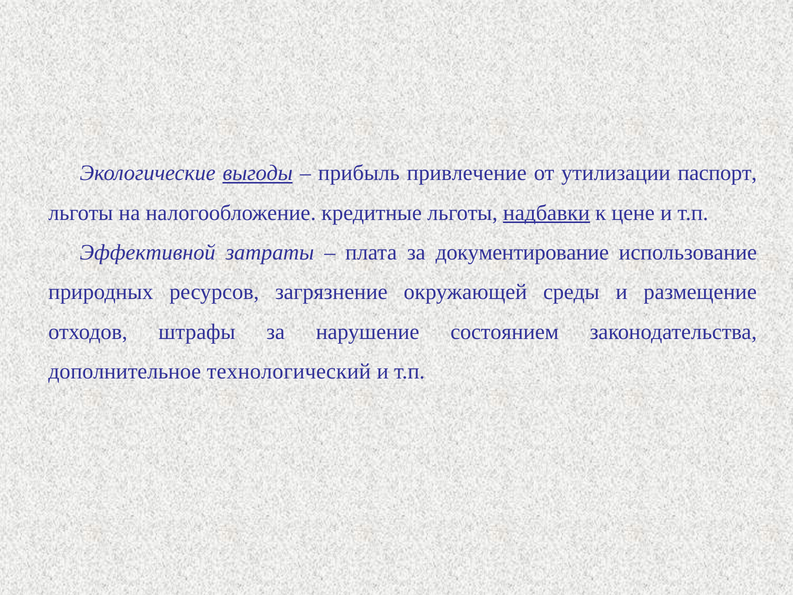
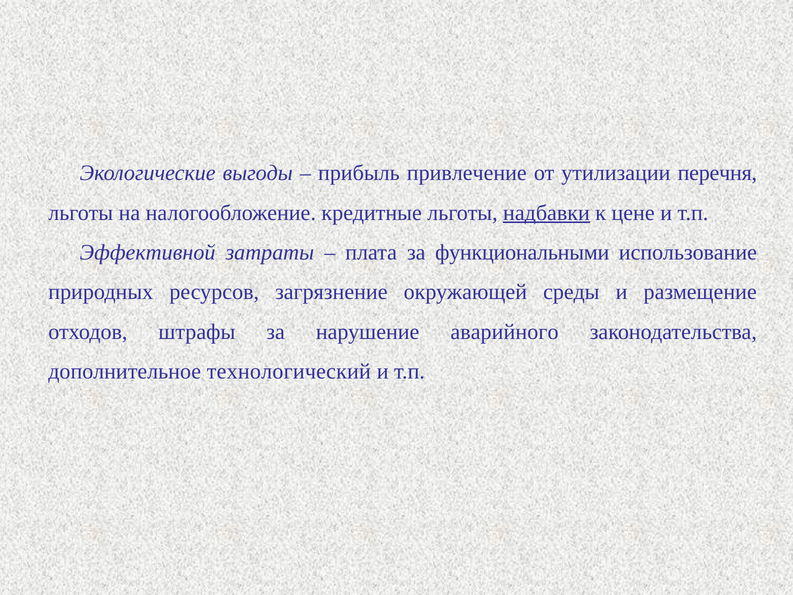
выгоды underline: present -> none (258, 173)
паспорт: паспорт -> перечня (717, 173)
документирование: документирование -> функциональными (522, 252)
состоянием: состоянием -> аварийного (505, 332)
